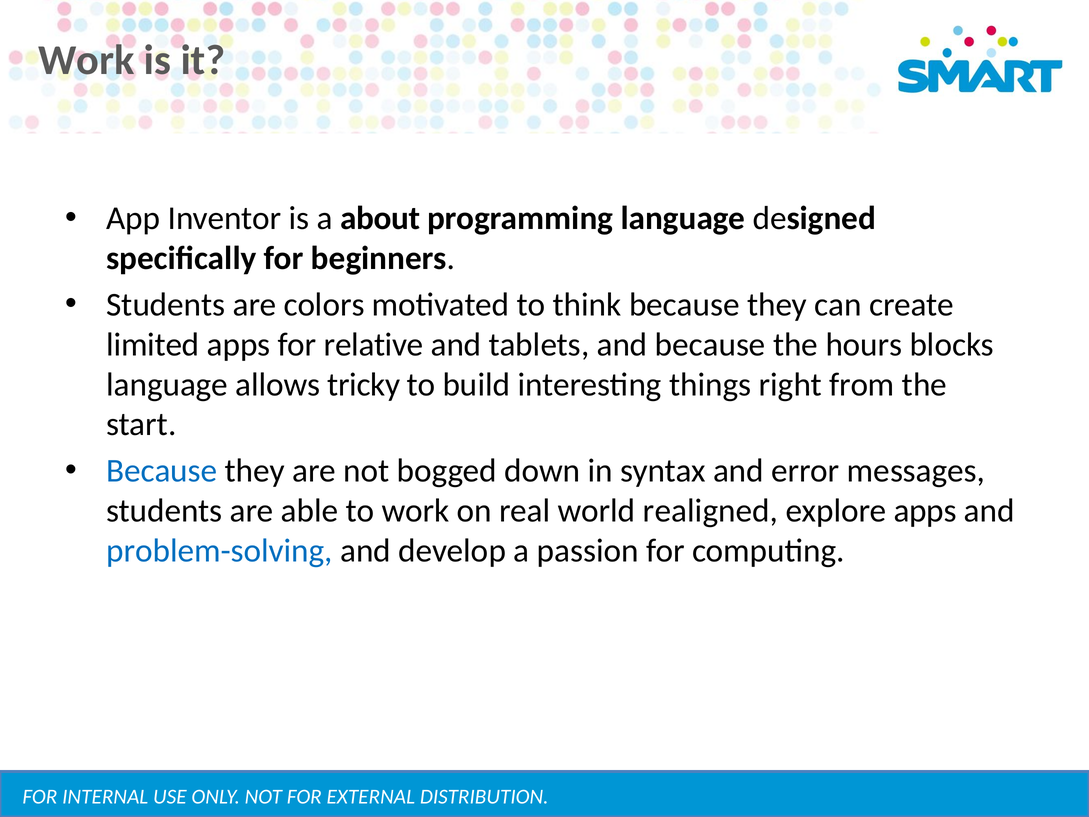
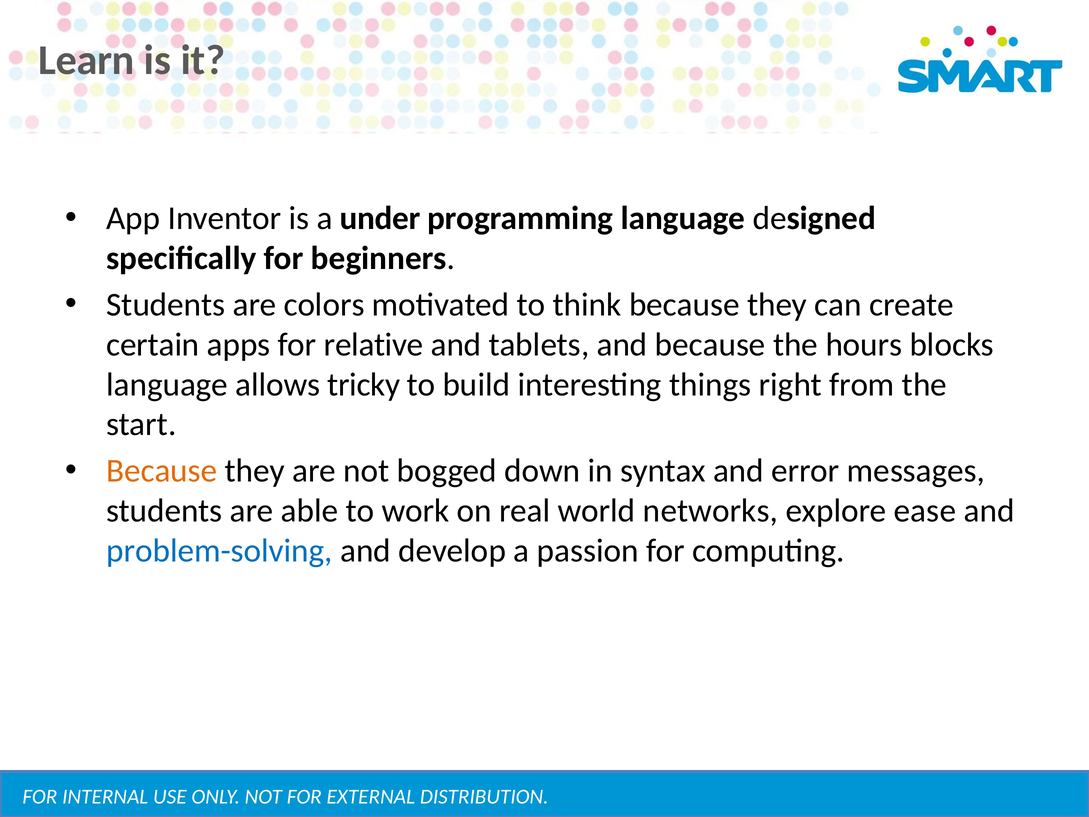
Work: Work -> Learn (86, 60)
about: about -> under (380, 218)
limited: limited -> certain (153, 345)
Because colour: blue -> orange (162, 471)
realigned: realigned -> networks (711, 511)
explore apps: apps -> ease (925, 511)
